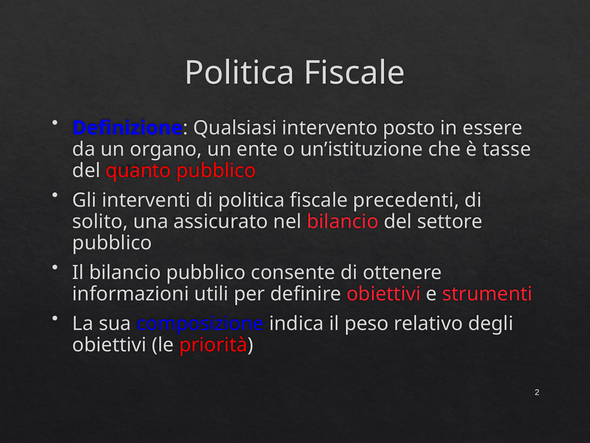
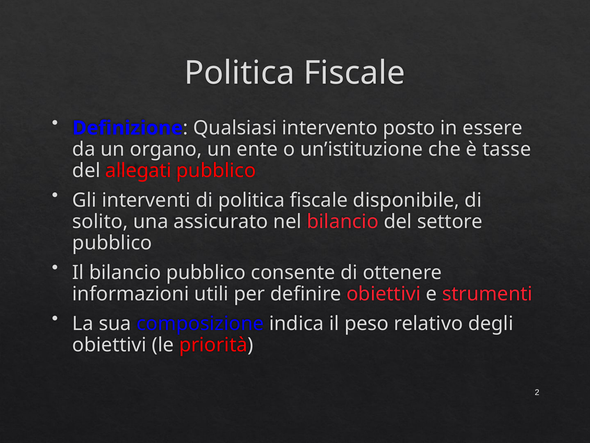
quanto: quanto -> allegati (138, 170)
precedenti: precedenti -> disponibile (406, 200)
